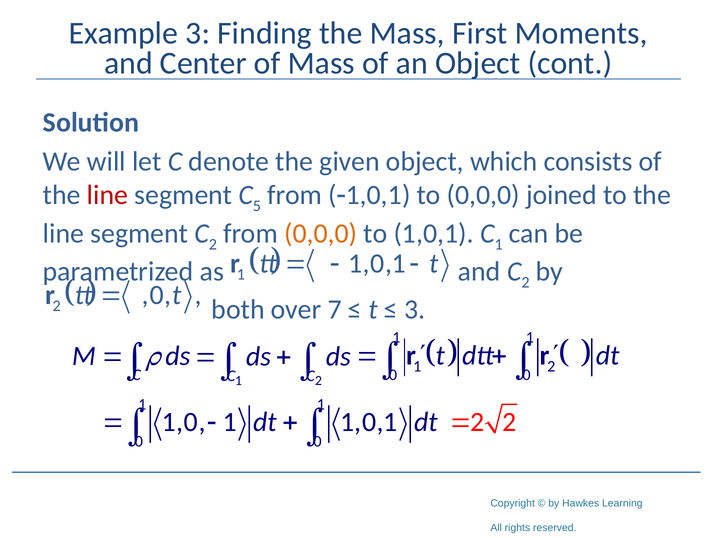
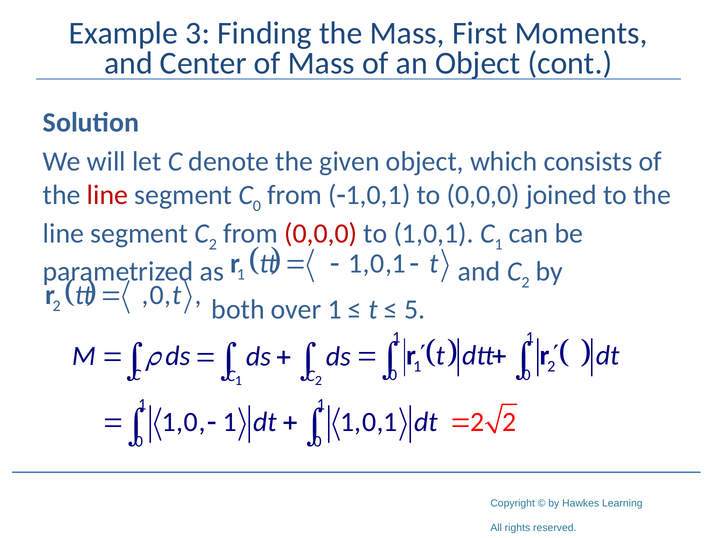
C 5: 5 -> 0 (257, 206)
0,0,0 colour: orange -> red (321, 233)
over 7: 7 -> 1 (335, 309)
3: 3 -> 5 (415, 309)
